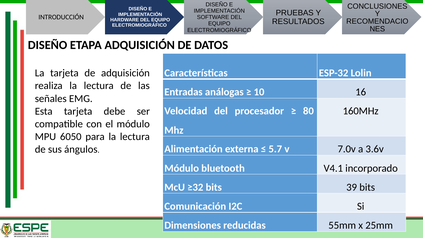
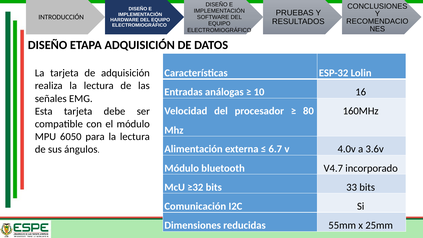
5.7: 5.7 -> 6.7 (275, 149)
7.0v: 7.0v -> 4.0v (347, 149)
V4.1: V4.1 -> V4.7 (333, 168)
39: 39 -> 33 (352, 187)
